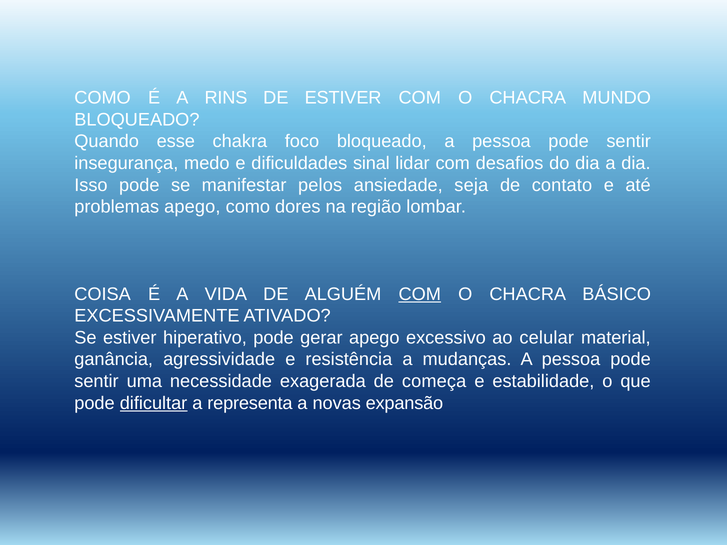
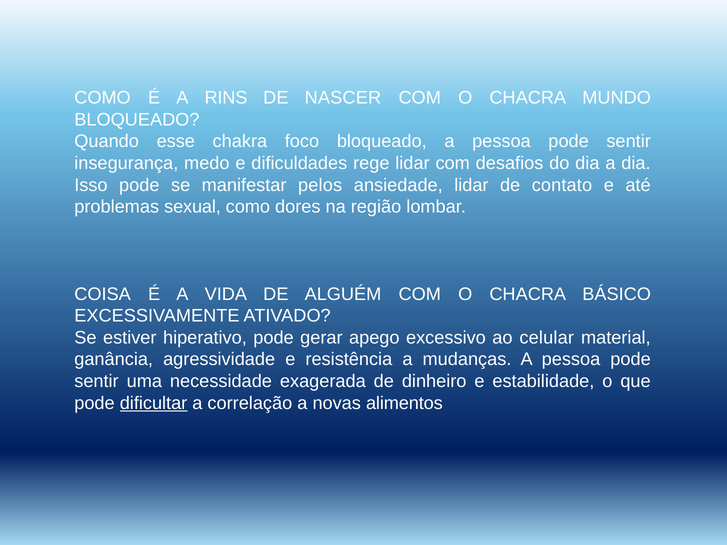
DE ESTIVER: ESTIVER -> NASCER (343, 98)
sinal: sinal -> rege (371, 163)
ansiedade seja: seja -> lidar (471, 185)
problemas apego: apego -> sexual (193, 207)
COM underline: present -> none (420, 294)
começa: começa -> dinheiro (434, 381)
representa: representa -> correlação (250, 403)
expansão: expansão -> alimentos (404, 403)
